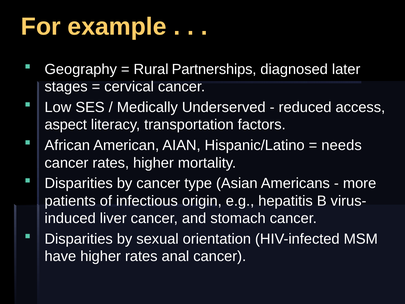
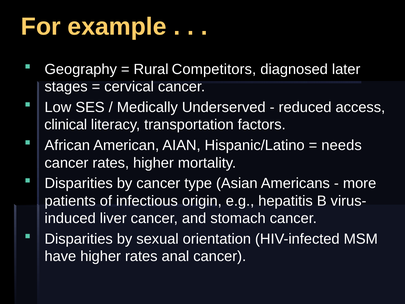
Partnerships: Partnerships -> Competitors (214, 69)
aspect: aspect -> clinical (66, 125)
